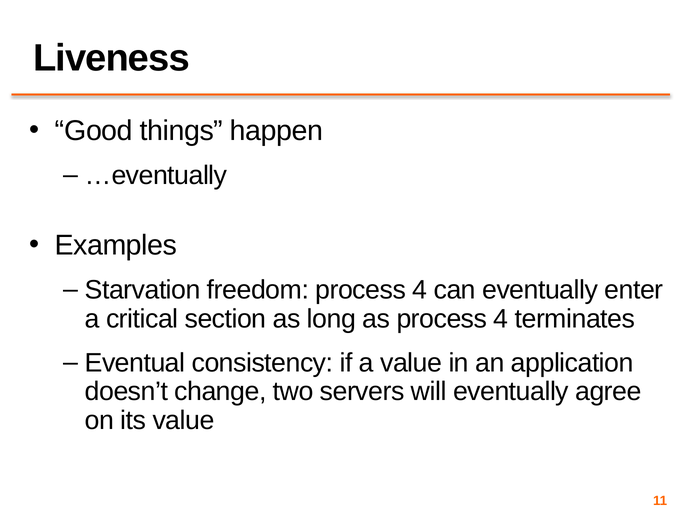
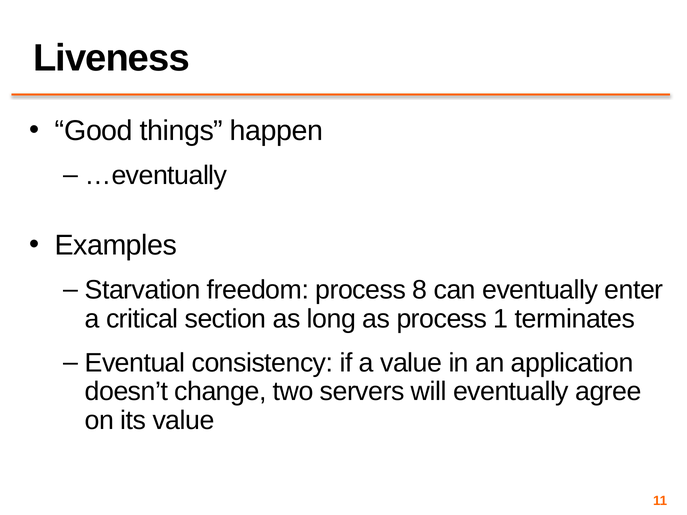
freedom process 4: 4 -> 8 (420, 290)
as process 4: 4 -> 1 (501, 319)
